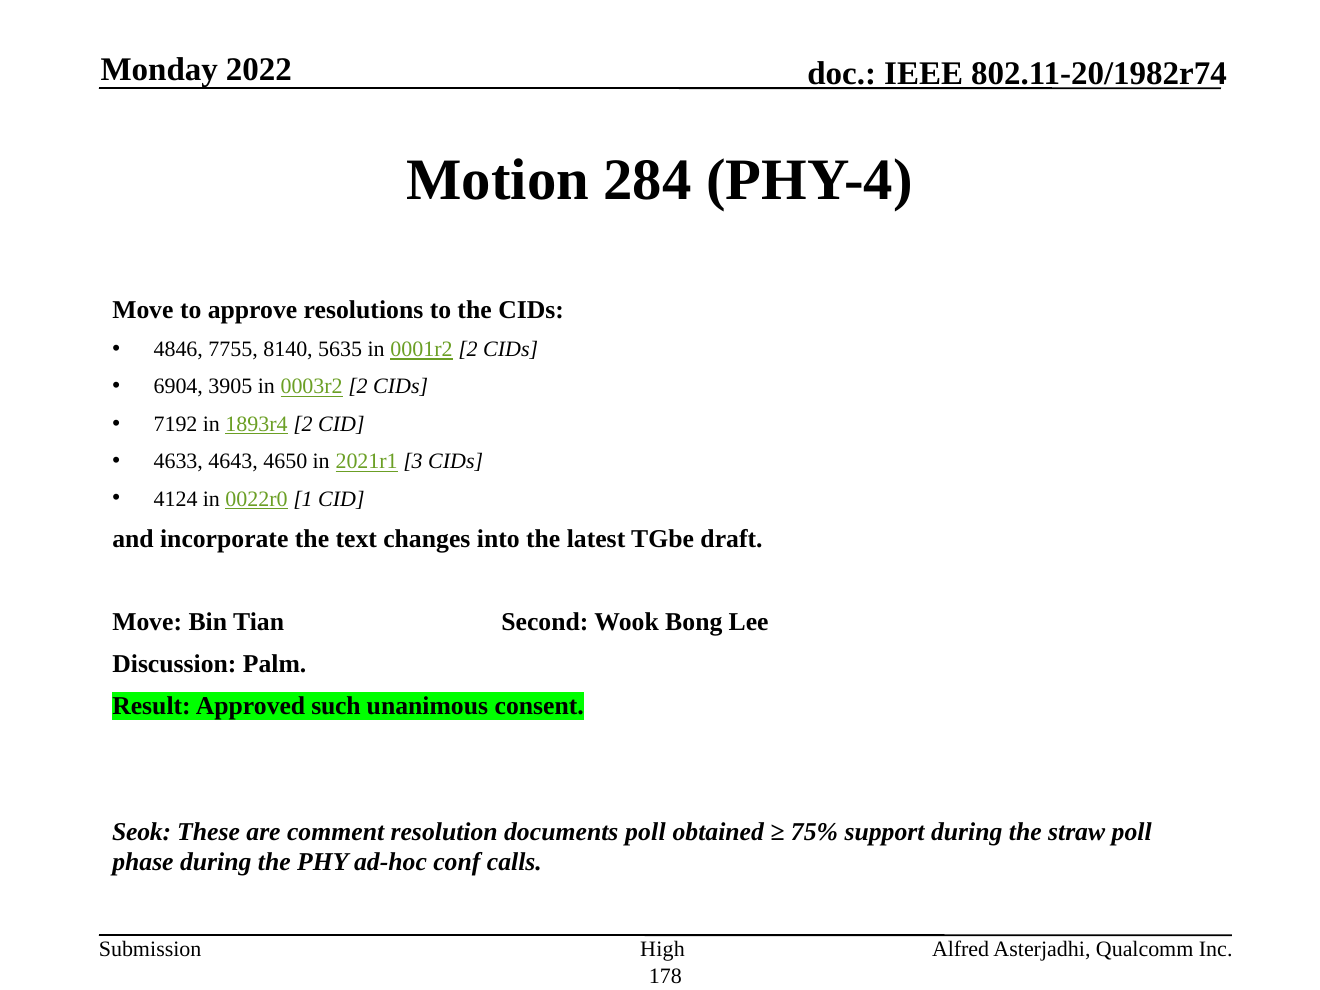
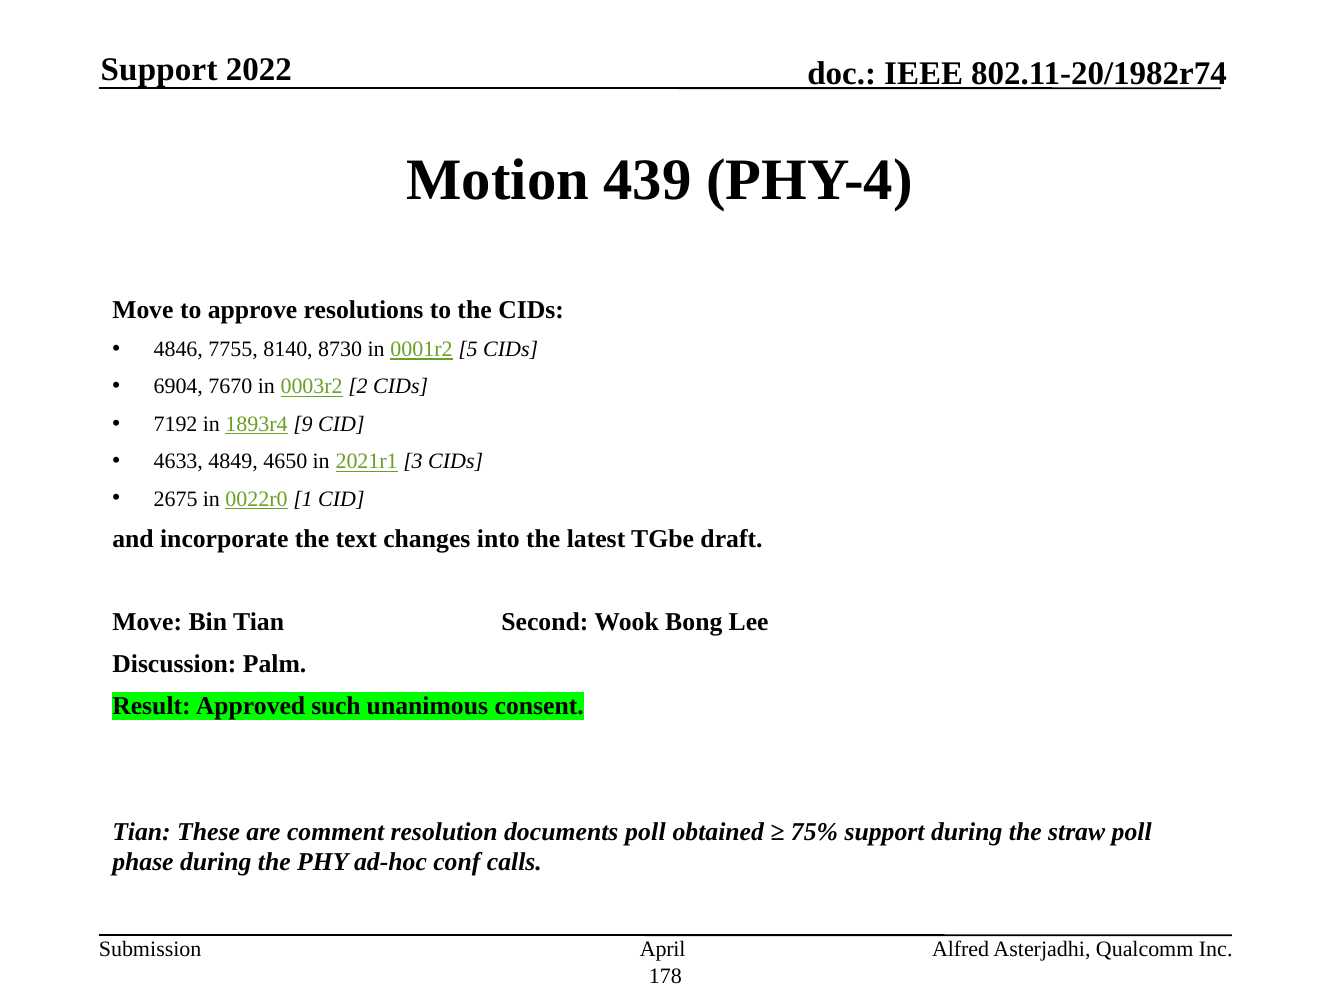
Monday: Monday -> Support (159, 70)
284: 284 -> 439 (648, 180)
5635: 5635 -> 8730 (340, 349)
0001r2 2: 2 -> 5 (468, 349)
3905: 3905 -> 7670 (230, 387)
1893r4 2: 2 -> 9 (303, 424)
4643: 4643 -> 4849 (233, 461)
4124: 4124 -> 2675 (176, 499)
Seok: Seok -> Tian (142, 832)
High: High -> April (663, 949)
